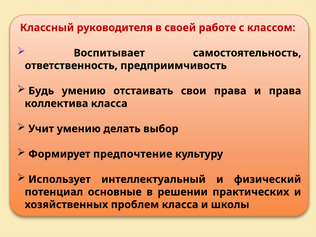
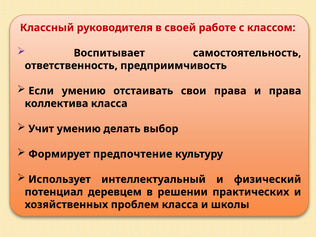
Будь: Будь -> Если (41, 91)
основные: основные -> деревцем (115, 192)
